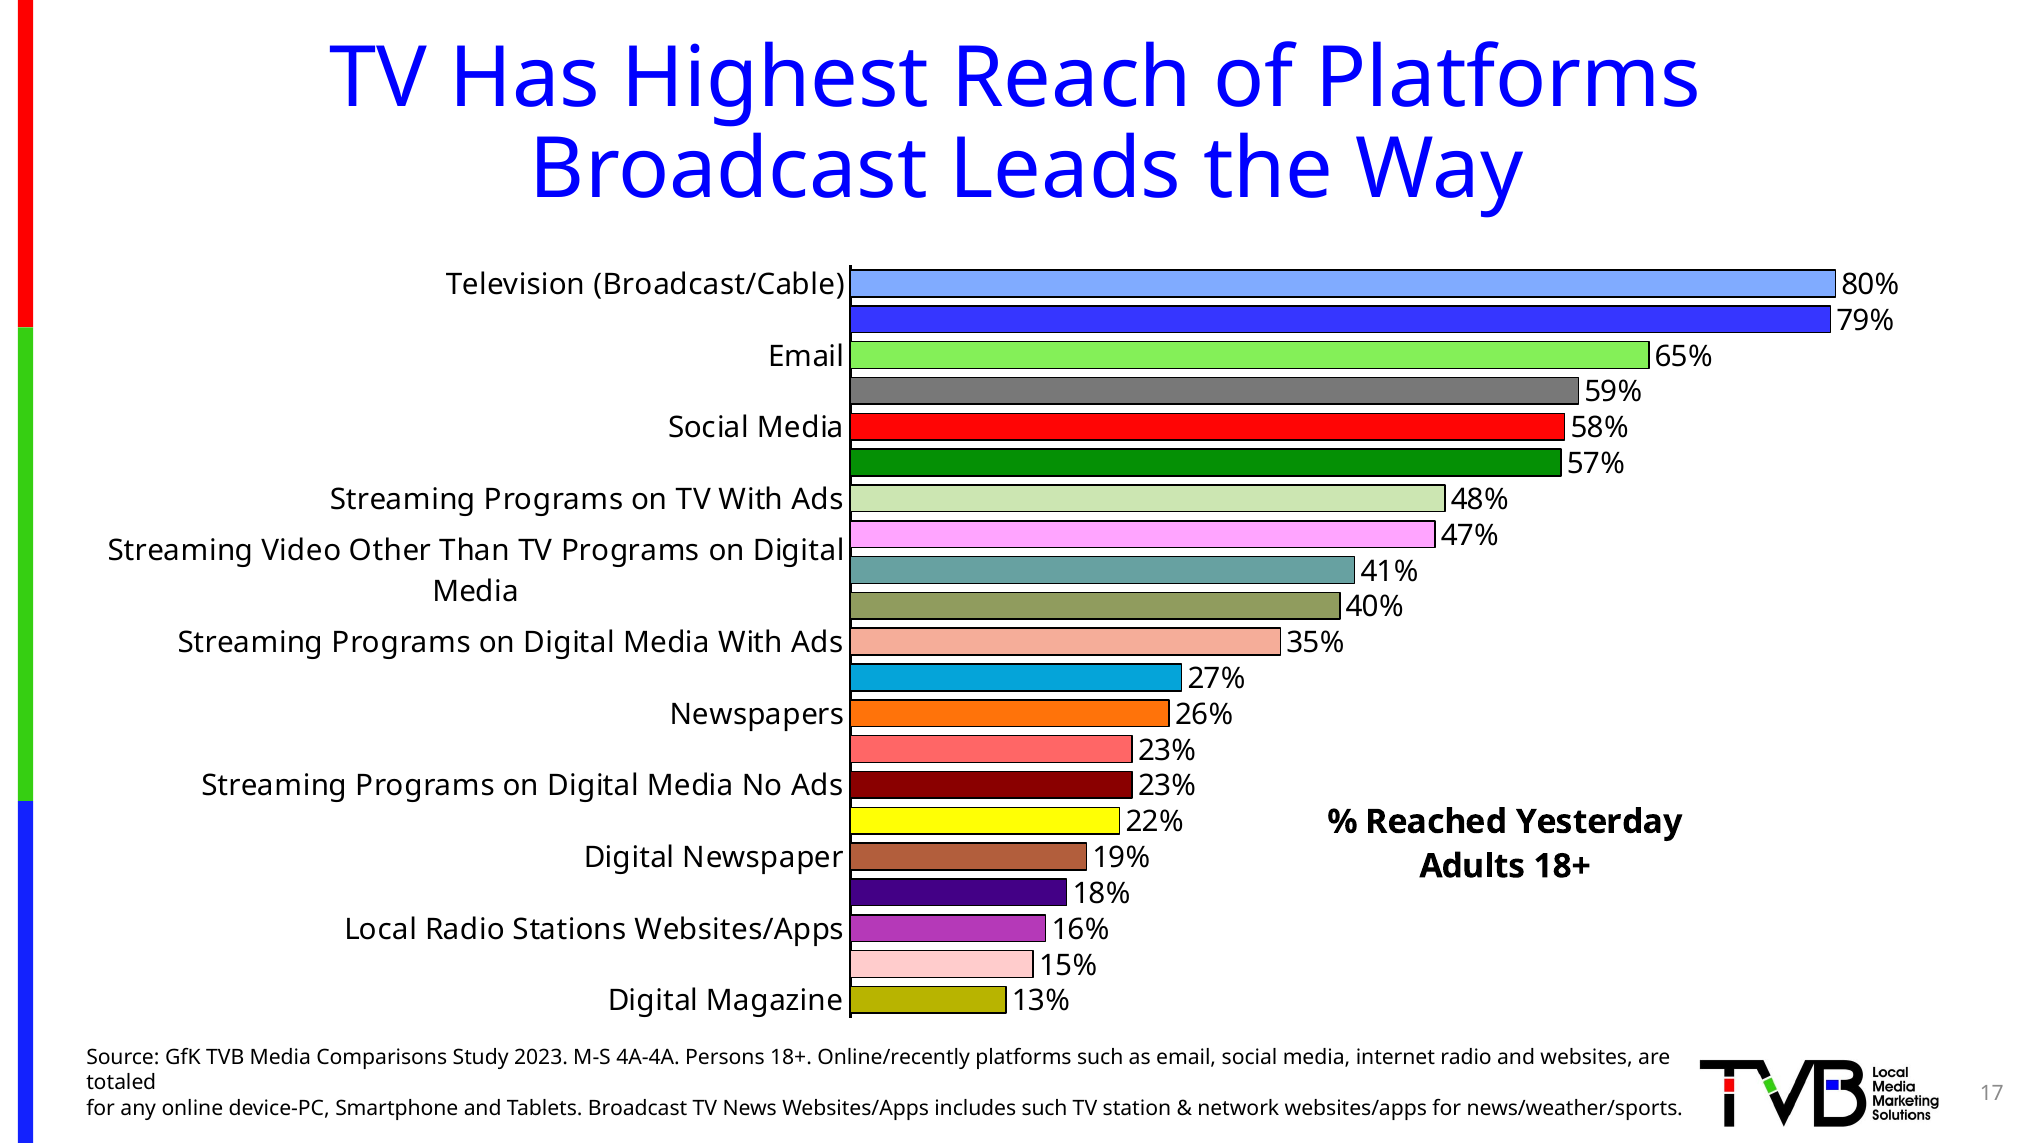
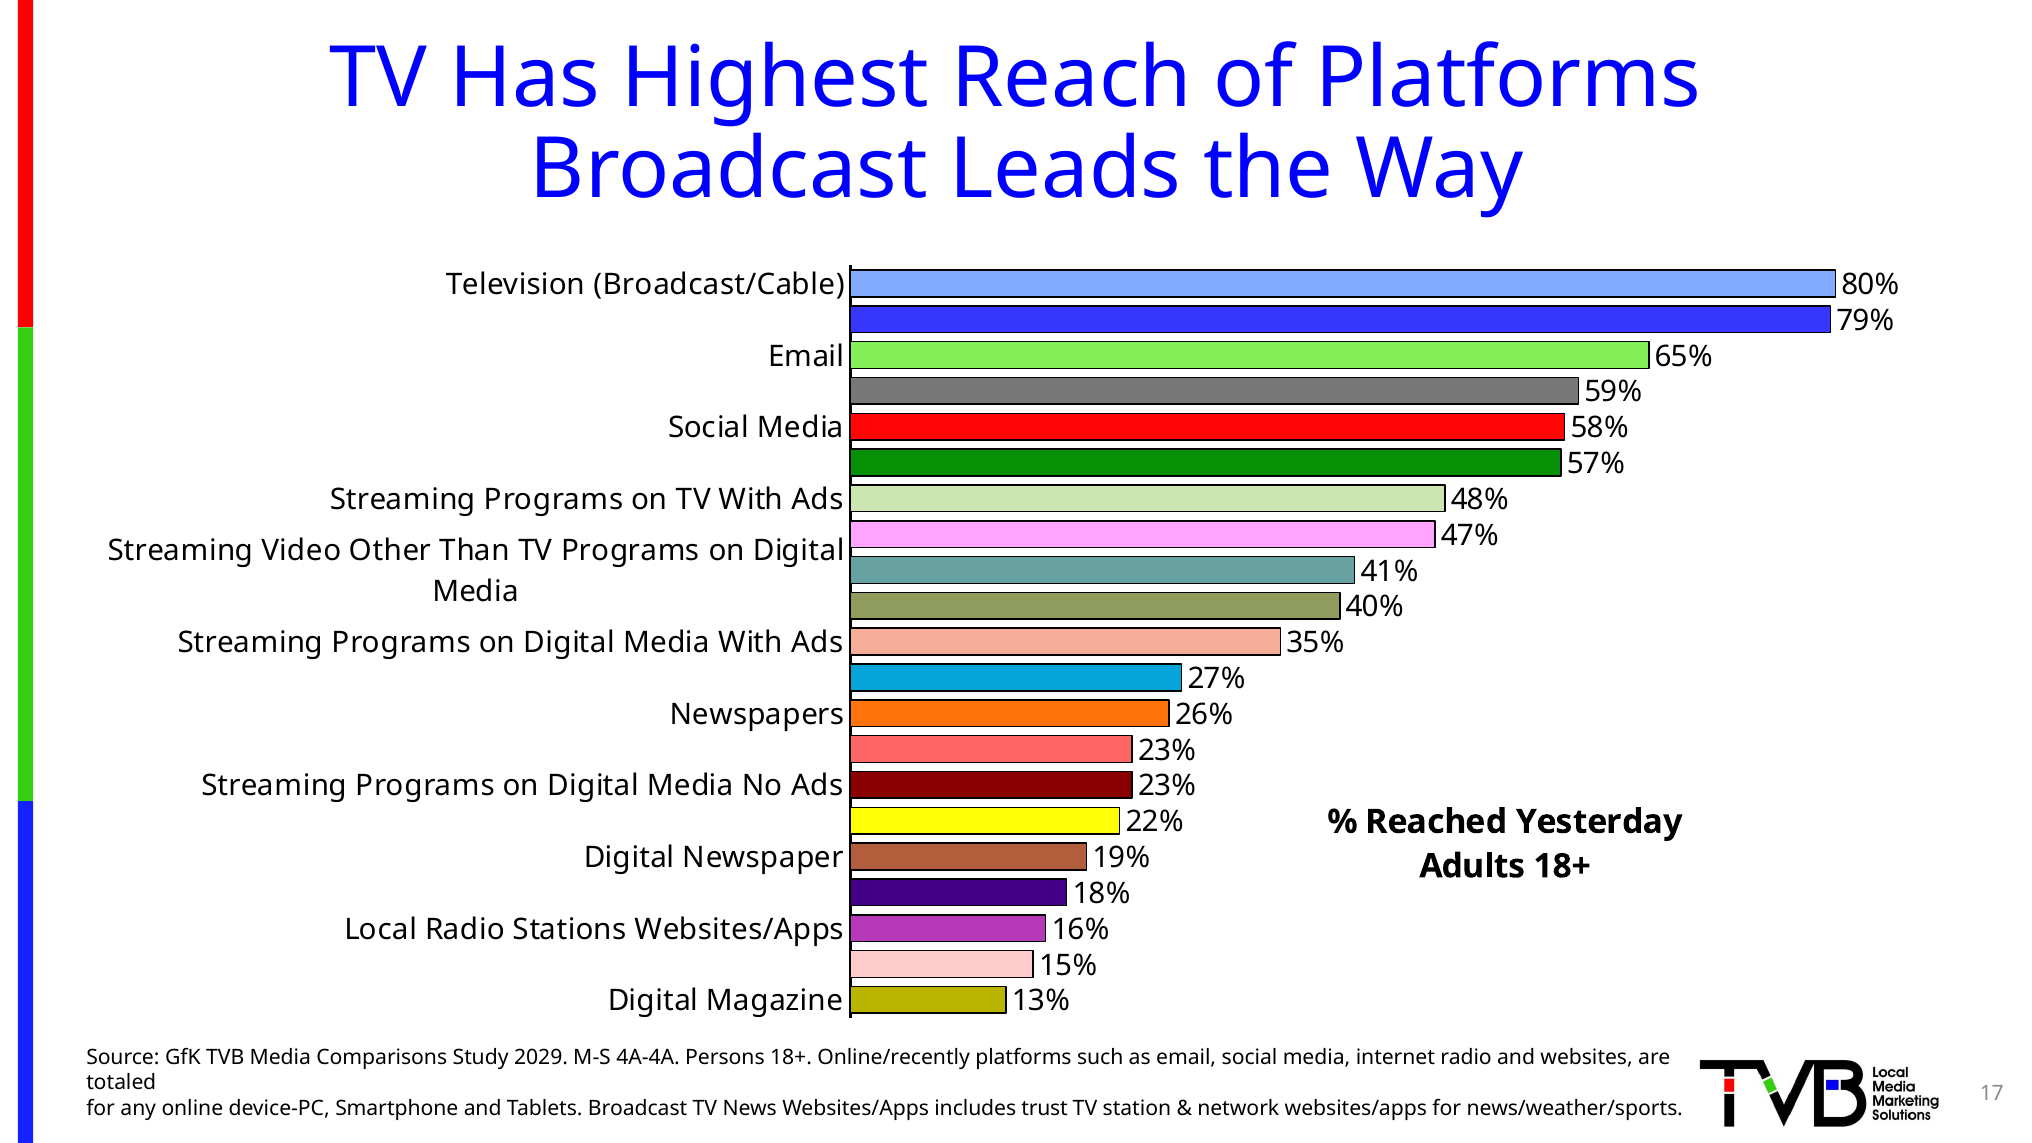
2023: 2023 -> 2029 (541, 1057)
includes such: such -> trust (1045, 1108)
